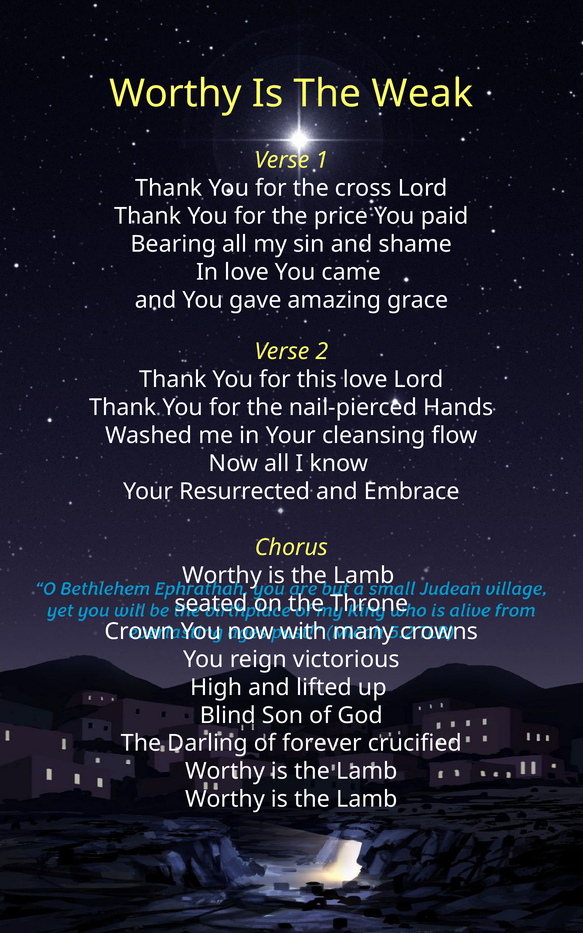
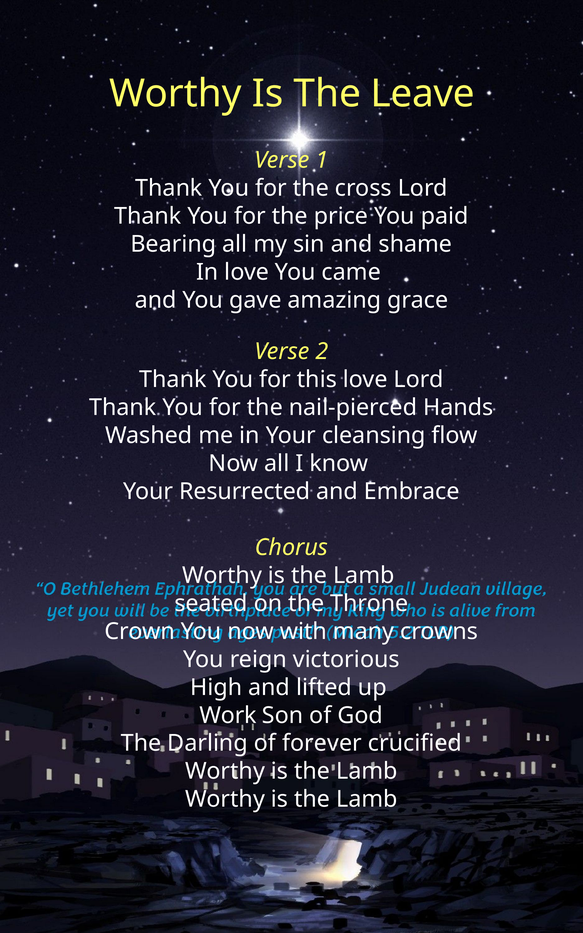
Weak: Weak -> Leave (423, 94)
Blind: Blind -> Work (228, 715)
